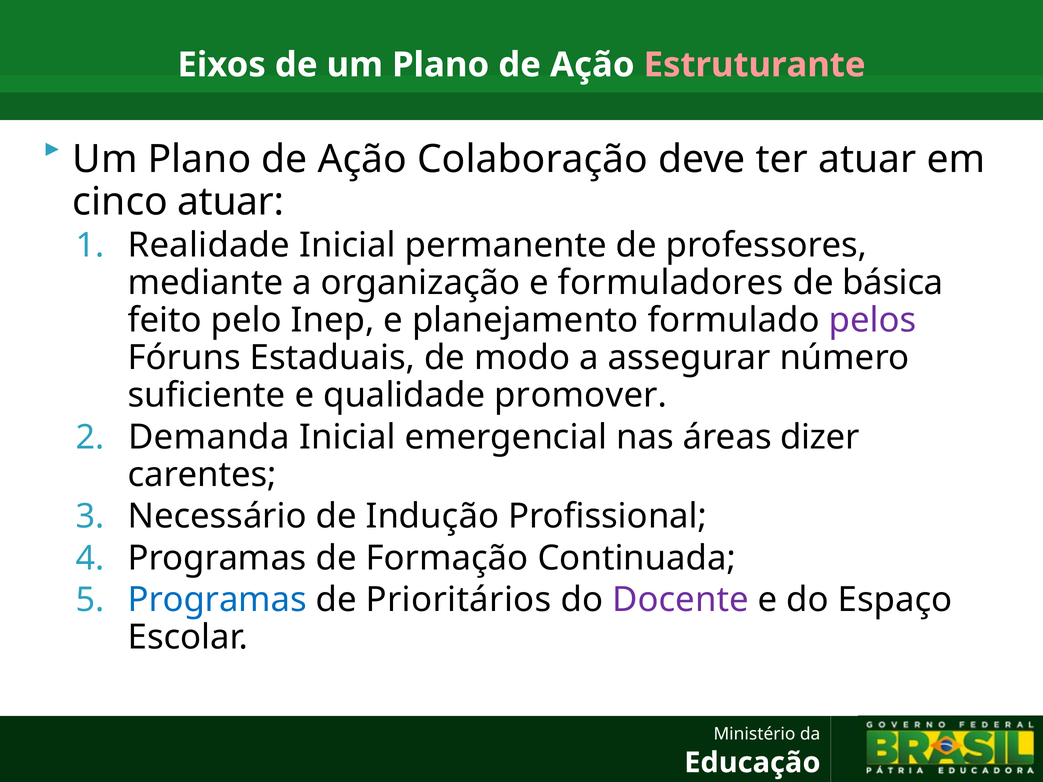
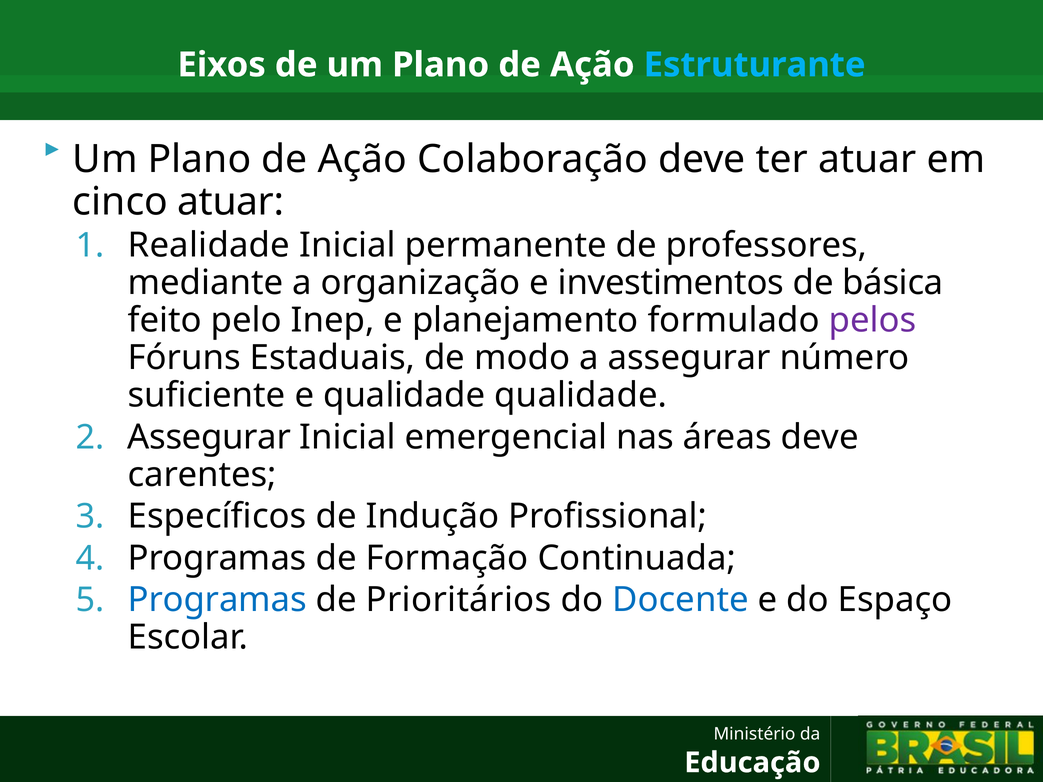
Estruturante colour: pink -> light blue (755, 65)
formuladores: formuladores -> investimentos (671, 283)
qualidade promover: promover -> qualidade (581, 396)
Demanda: Demanda -> Assegurar (209, 437)
áreas dizer: dizer -> deve (820, 437)
Necessário: Necessário -> Específicos (217, 517)
Docente colour: purple -> blue (681, 600)
